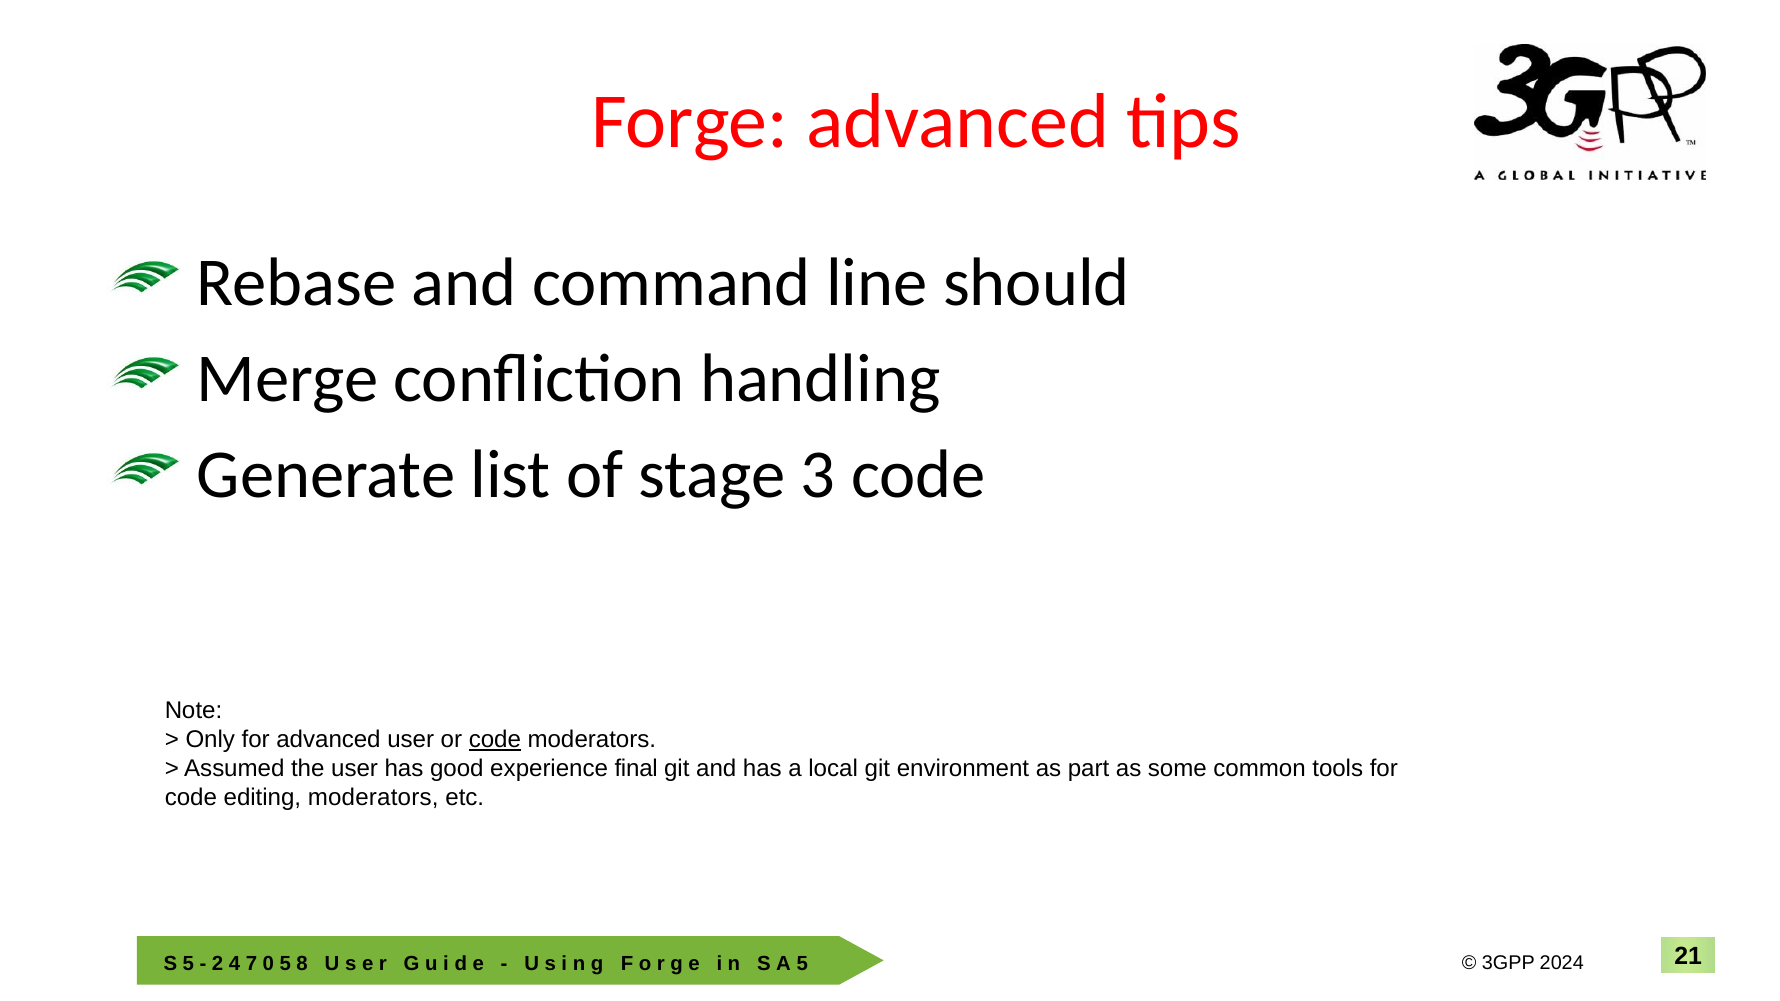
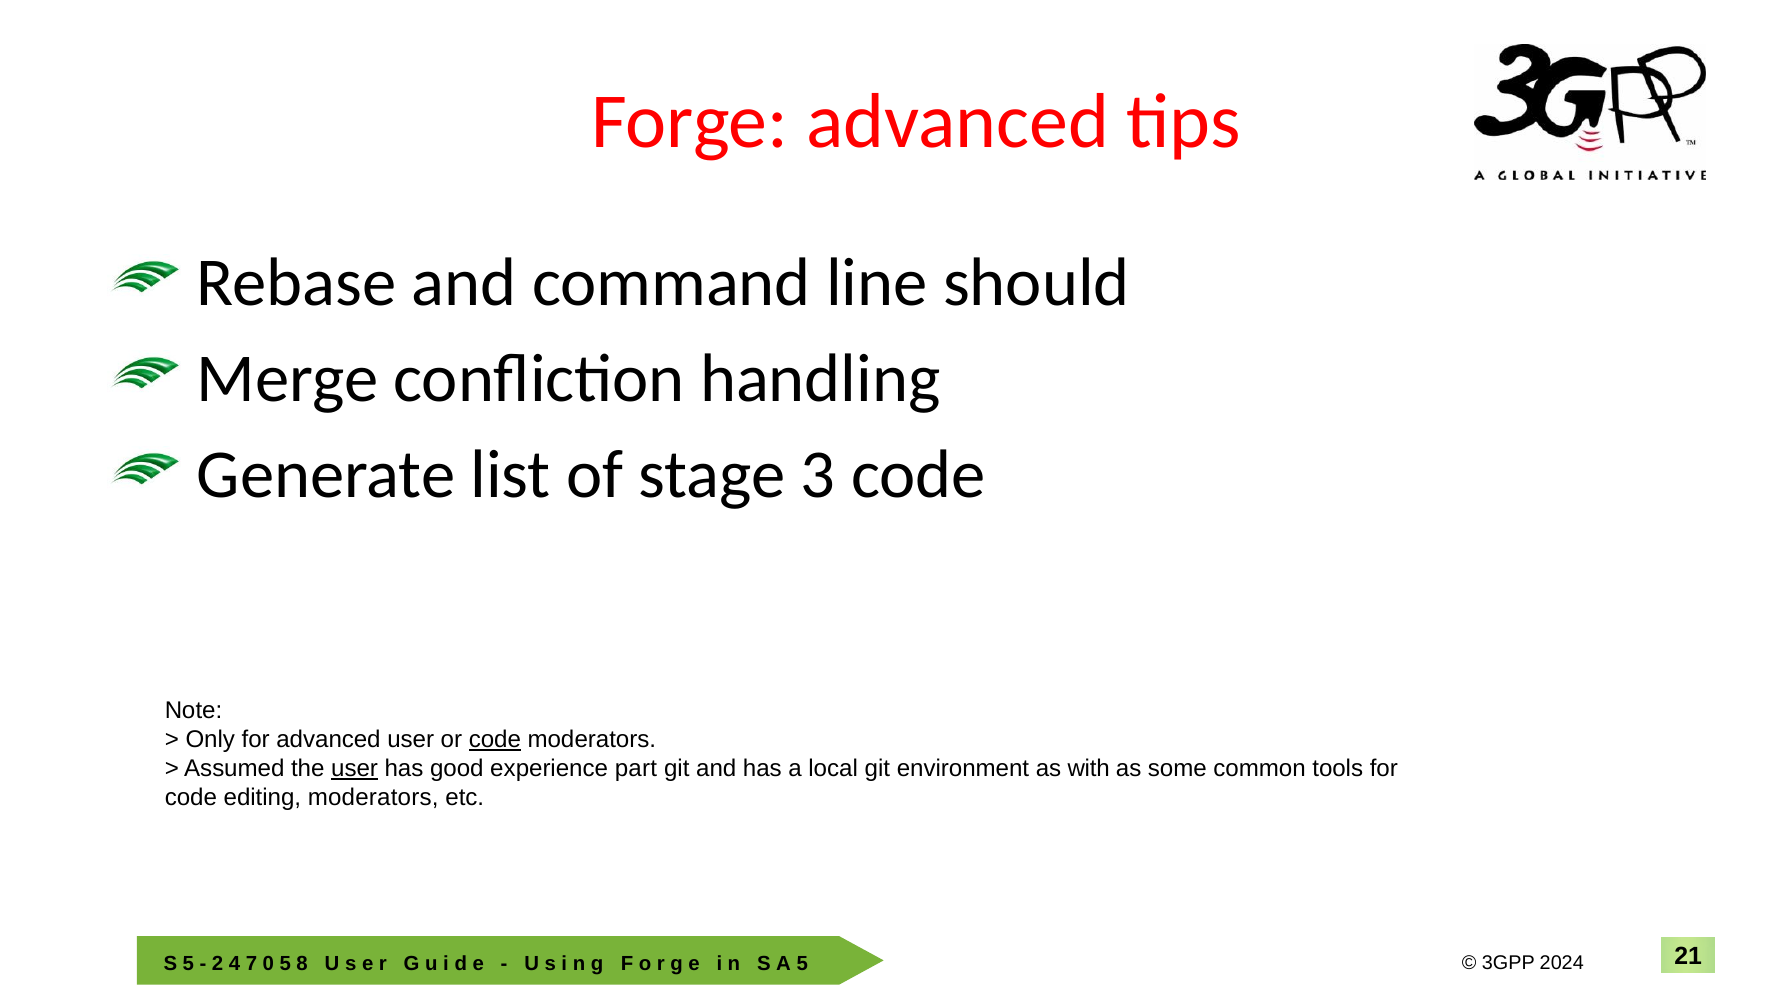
user underline: none -> present (355, 769)
final: final -> part (636, 769)
part: part -> with (1089, 769)
